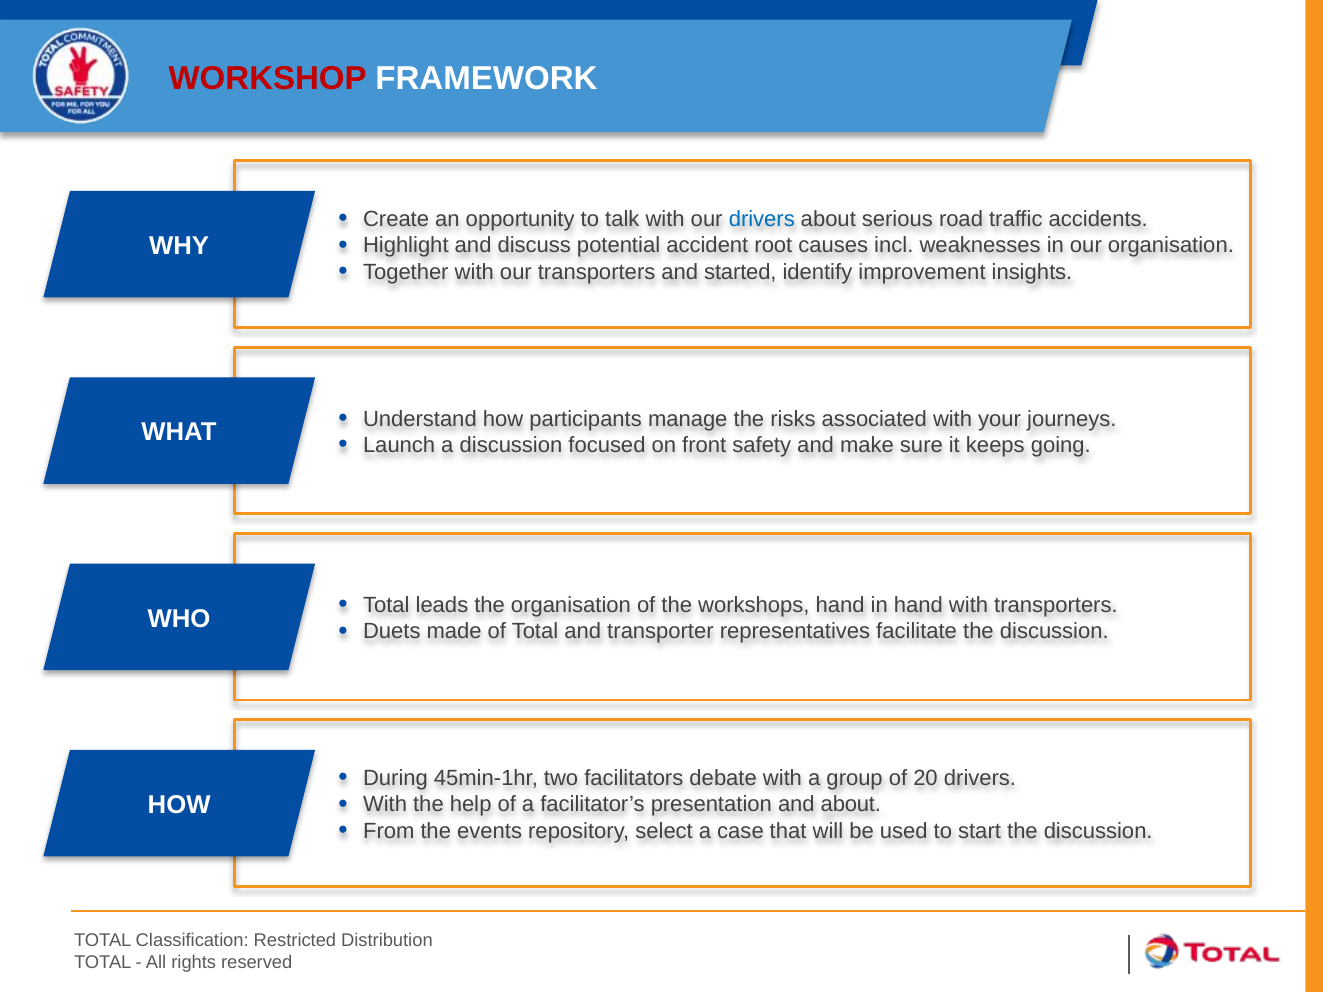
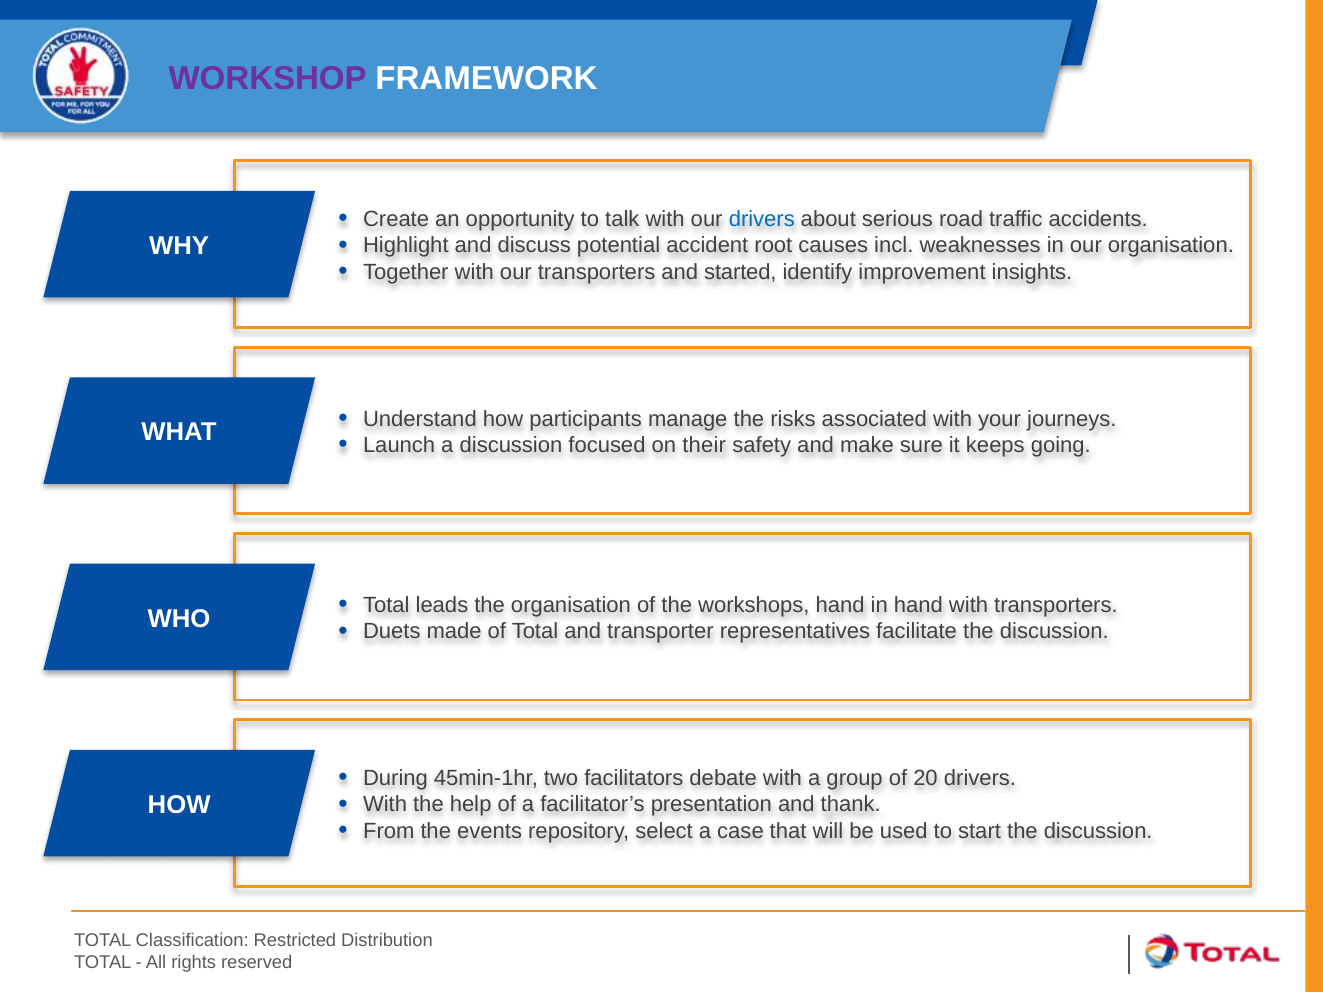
WORKSHOP colour: red -> purple (268, 79)
front: front -> their (704, 445)
and about: about -> thank (851, 805)
